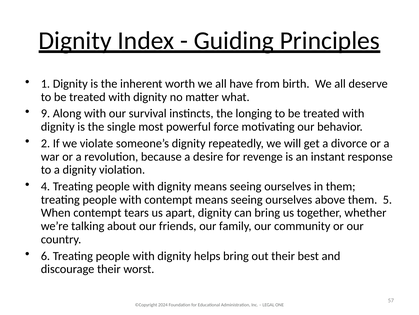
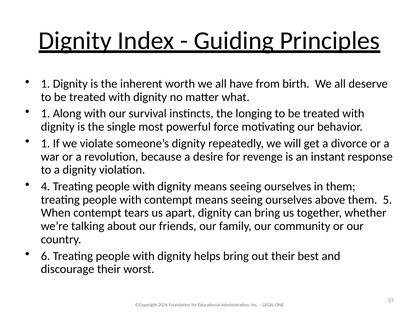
9: 9 -> 1 (45, 113)
2: 2 -> 1 (45, 143)
